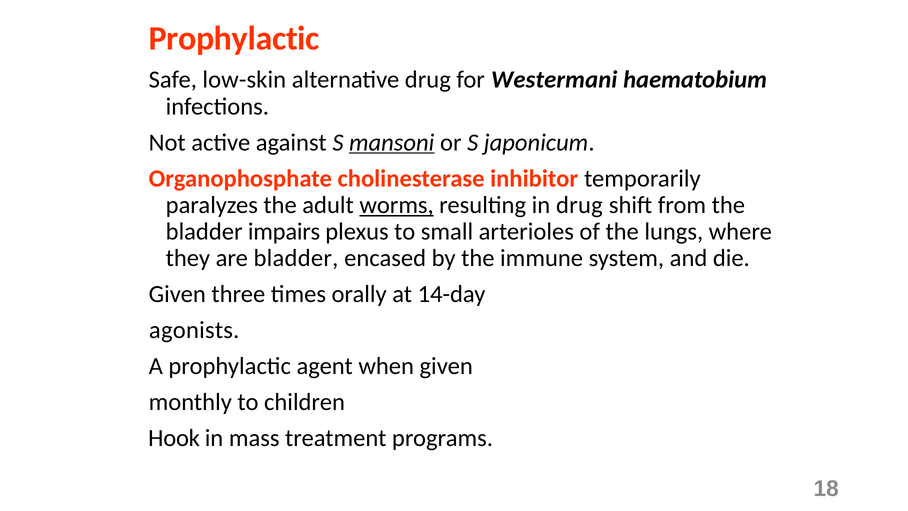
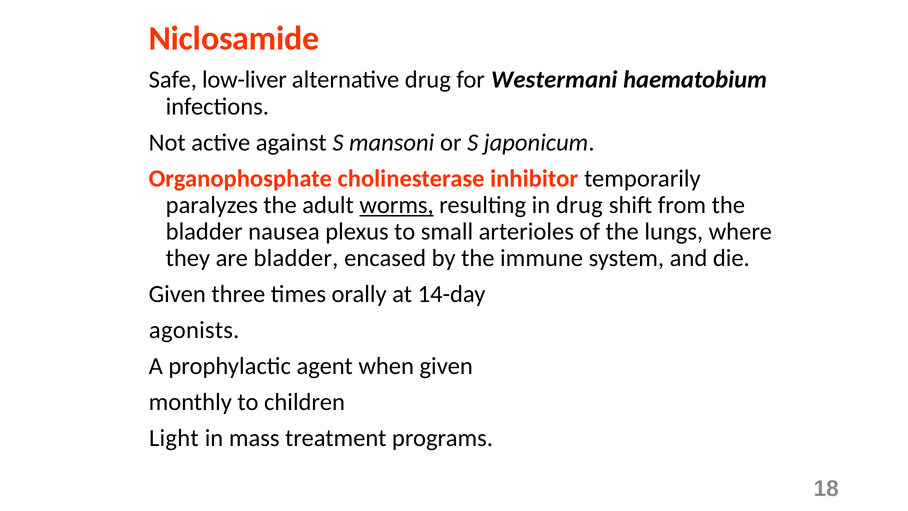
Prophylactic: Prophylactic -> Niclosamide (234, 39)
low-skin: low-skin -> low-liver (244, 80)
mansoni underline: present -> none (392, 142)
impairs: impairs -> nausea (284, 231)
Hook: Hook -> Light (174, 438)
